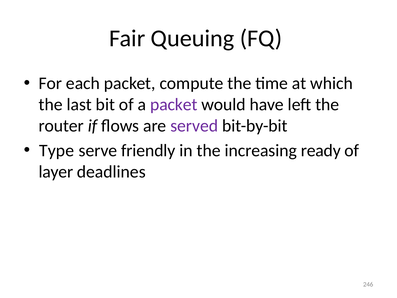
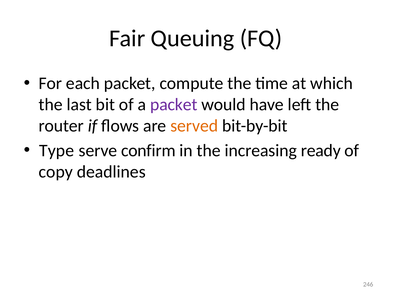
served colour: purple -> orange (194, 126)
friendly: friendly -> confirm (148, 150)
layer: layer -> copy (56, 172)
